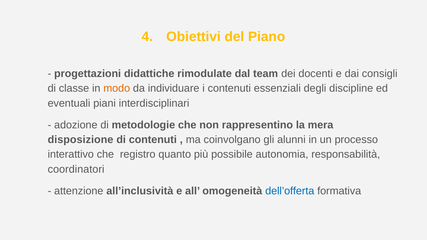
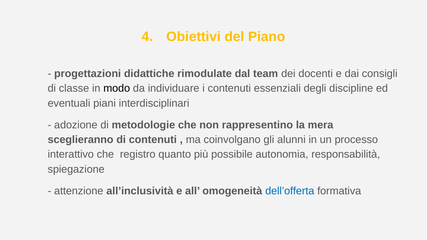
modo colour: orange -> black (117, 89)
disposizione: disposizione -> sceglieranno (81, 140)
coordinatori: coordinatori -> spiegazione (76, 169)
